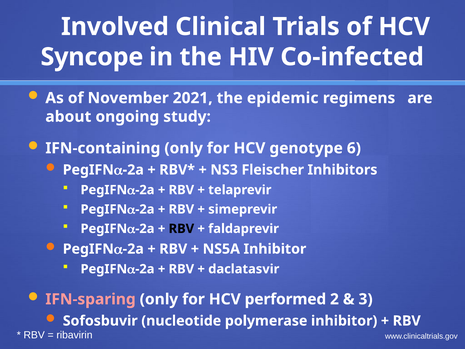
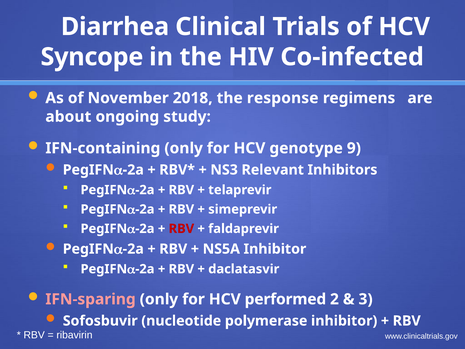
Involved: Involved -> Diarrhea (115, 27)
2021: 2021 -> 2018 (193, 98)
epidemic: epidemic -> response (283, 98)
6: 6 -> 9 (354, 148)
Fleischer: Fleischer -> Relevant (273, 170)
RBV colour: black -> red (181, 229)
